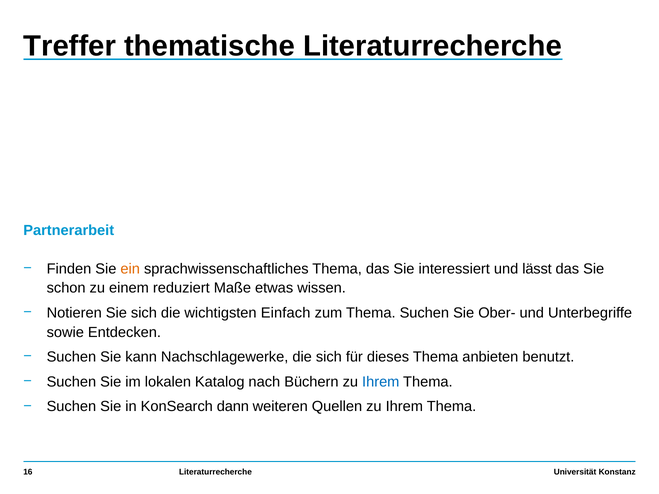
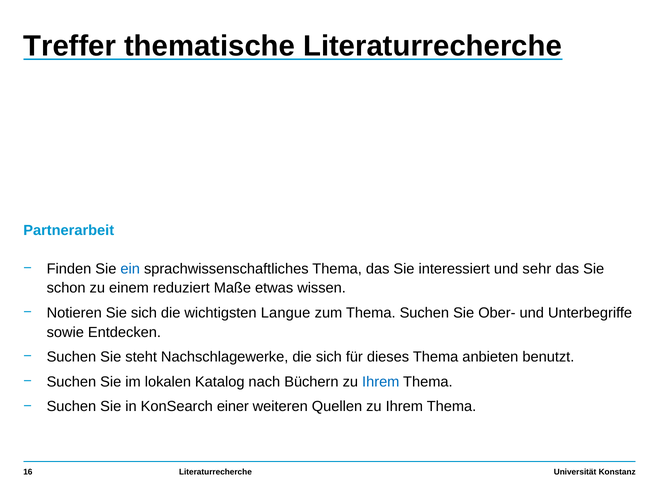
ein colour: orange -> blue (130, 269)
lässt: lässt -> sehr (537, 269)
Einfach: Einfach -> Langue (286, 313)
kann: kann -> steht (141, 357)
dann: dann -> einer (233, 407)
